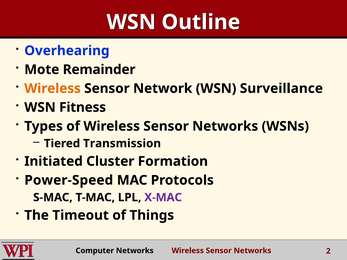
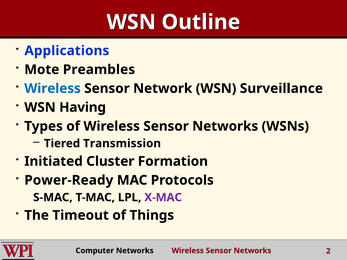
Overhearing: Overhearing -> Applications (67, 51)
Remainder: Remainder -> Preambles (99, 70)
Wireless colour: orange -> blue (53, 89)
Fitness: Fitness -> Having (83, 107)
Power-Speed: Power-Speed -> Power-Ready (69, 180)
